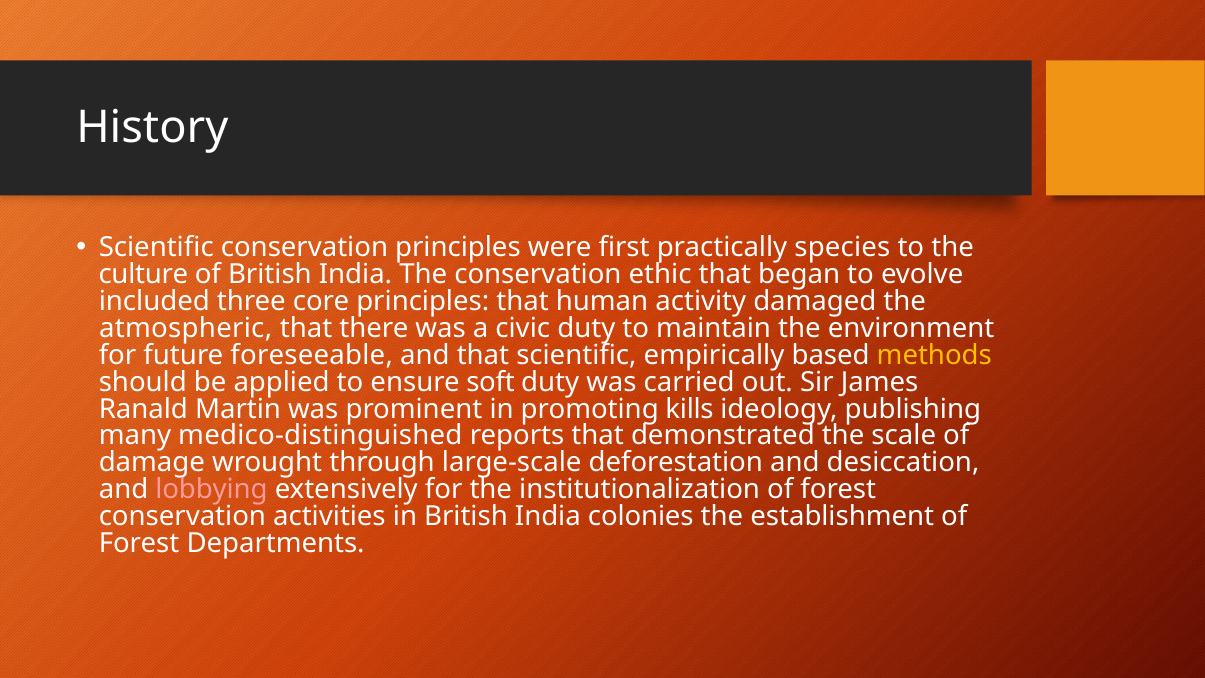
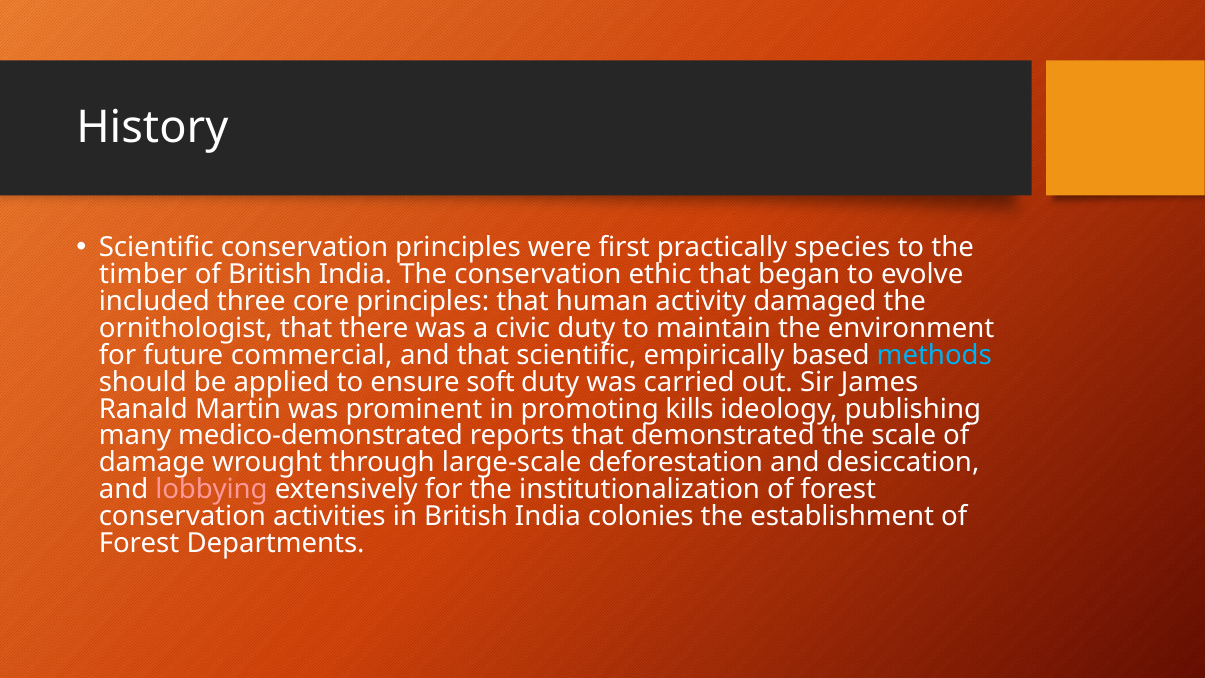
culture: culture -> timber (143, 275)
atmospheric: atmospheric -> ornithologist (186, 328)
foreseeable: foreseeable -> commercial (312, 355)
methods colour: yellow -> light blue (934, 355)
medico-distinguished: medico-distinguished -> medico-demonstrated (321, 436)
